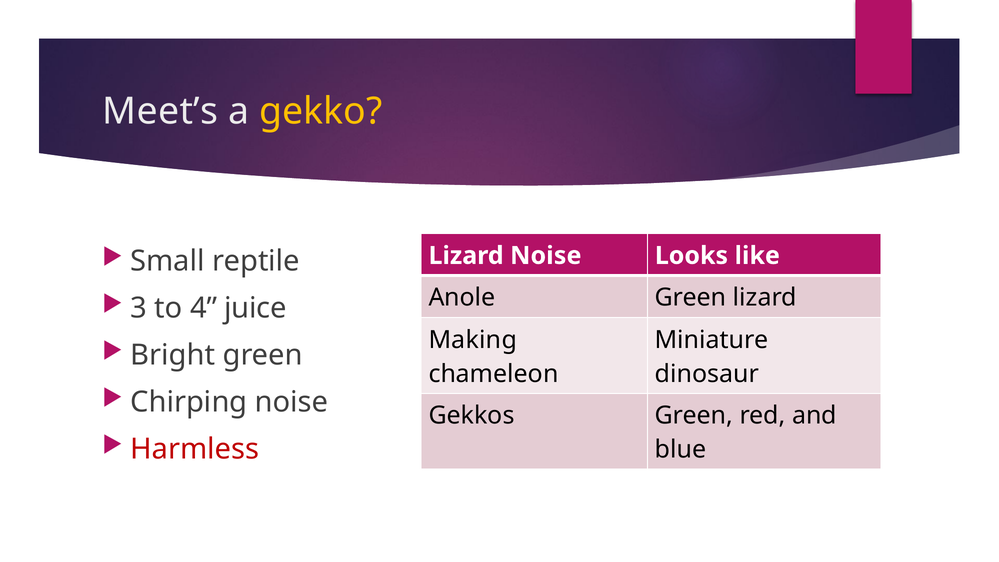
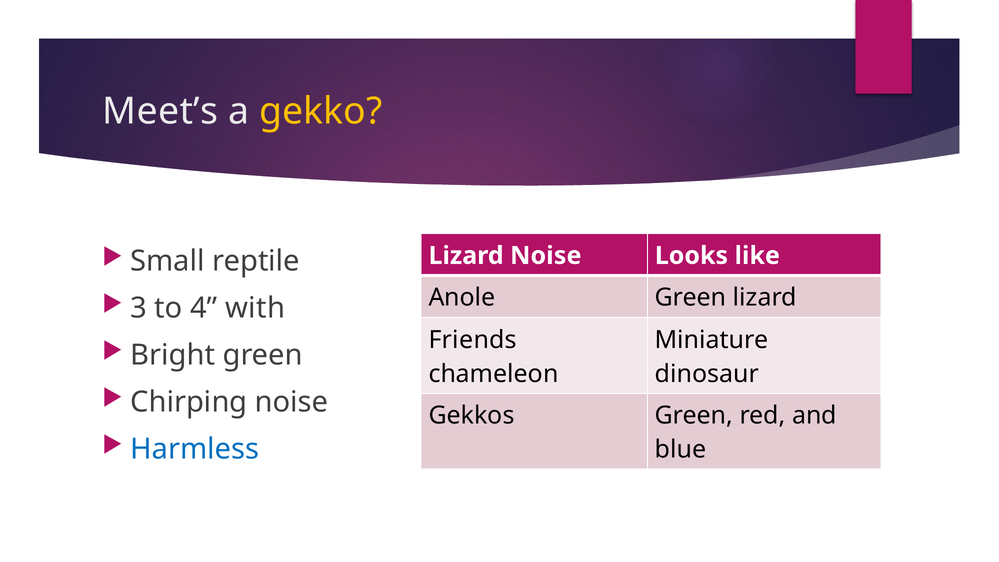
juice: juice -> with (255, 308)
Making: Making -> Friends (473, 340)
Harmless colour: red -> blue (195, 449)
